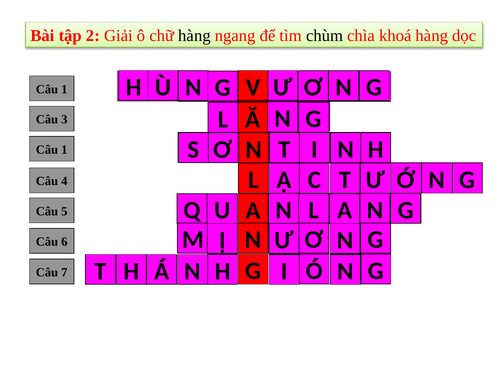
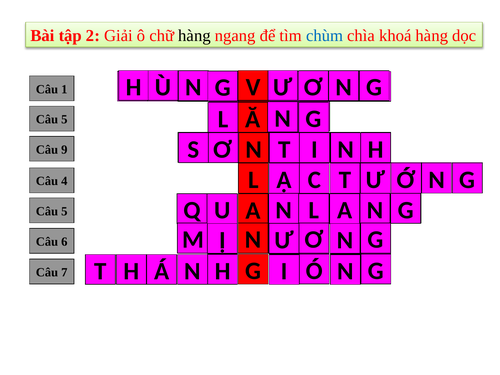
chùm colour: black -> blue (325, 36)
3: 3 -> 5 (64, 120)
1: 1 -> 9 (64, 150)
